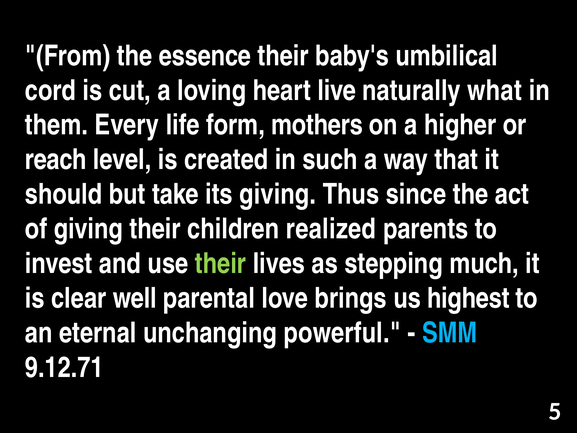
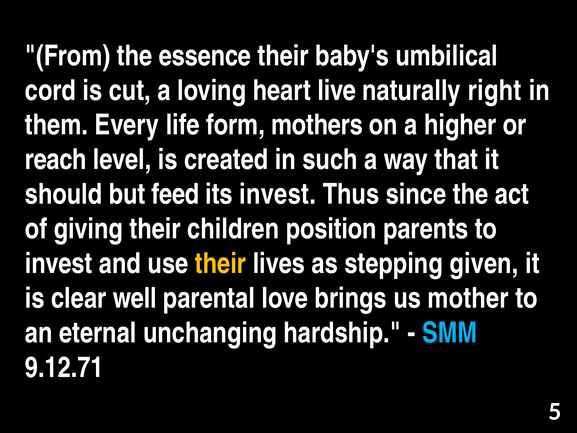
what: what -> right (495, 90)
take: take -> feed (175, 194)
its giving: giving -> invest (278, 194)
realized: realized -> position (331, 229)
their colour: light green -> yellow (221, 264)
much: much -> given (484, 264)
highest: highest -> mother (468, 298)
powerful: powerful -> hardship (342, 333)
